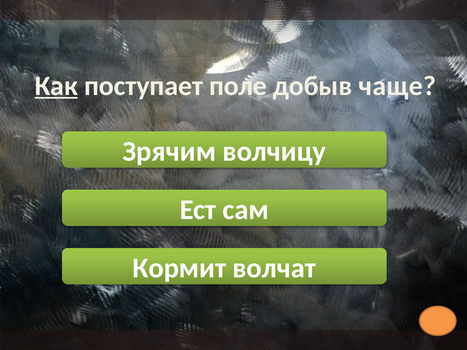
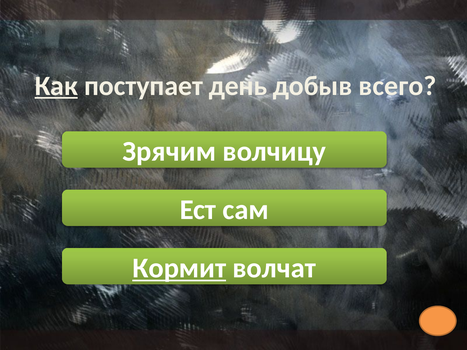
поле: поле -> день (238, 86)
чаще: чаще -> всего (397, 86)
Кормит underline: none -> present (179, 268)
